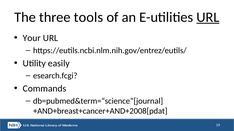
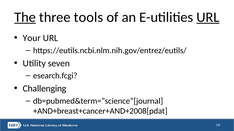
The underline: none -> present (25, 17)
easily: easily -> seven (59, 64)
Commands: Commands -> Challenging (45, 89)
